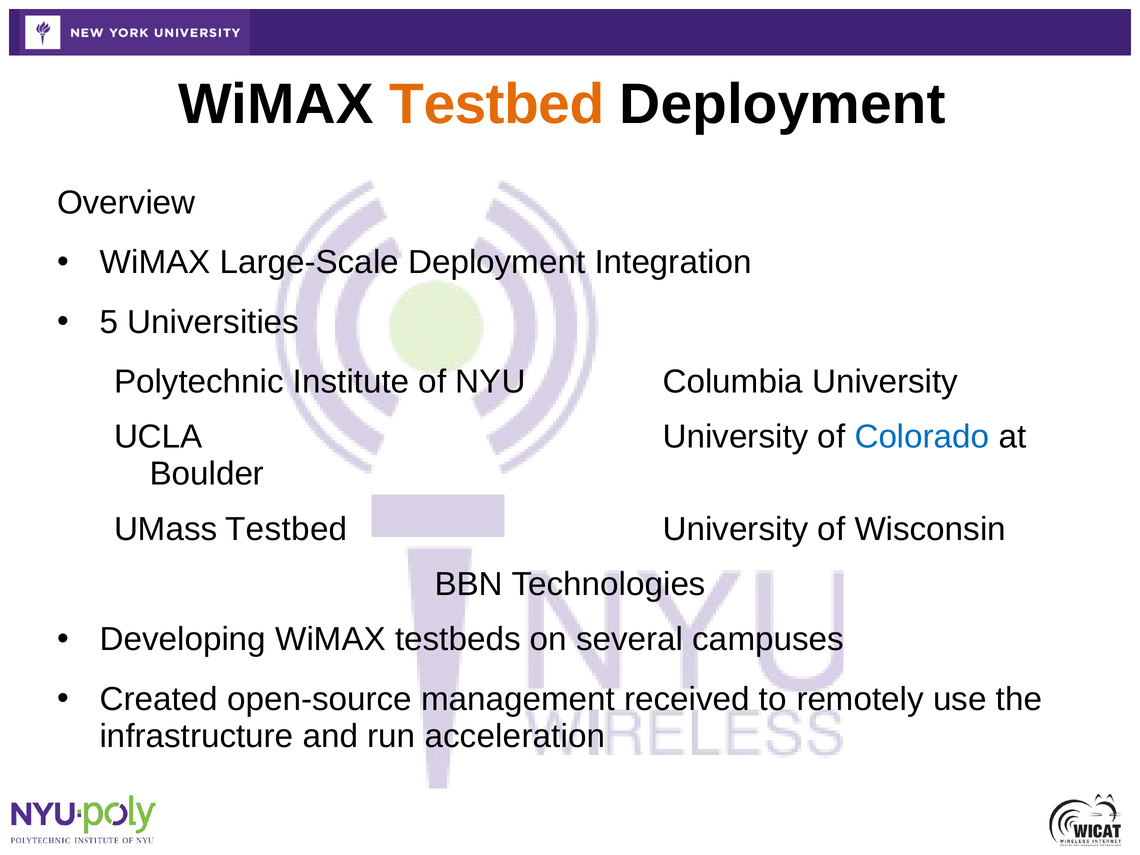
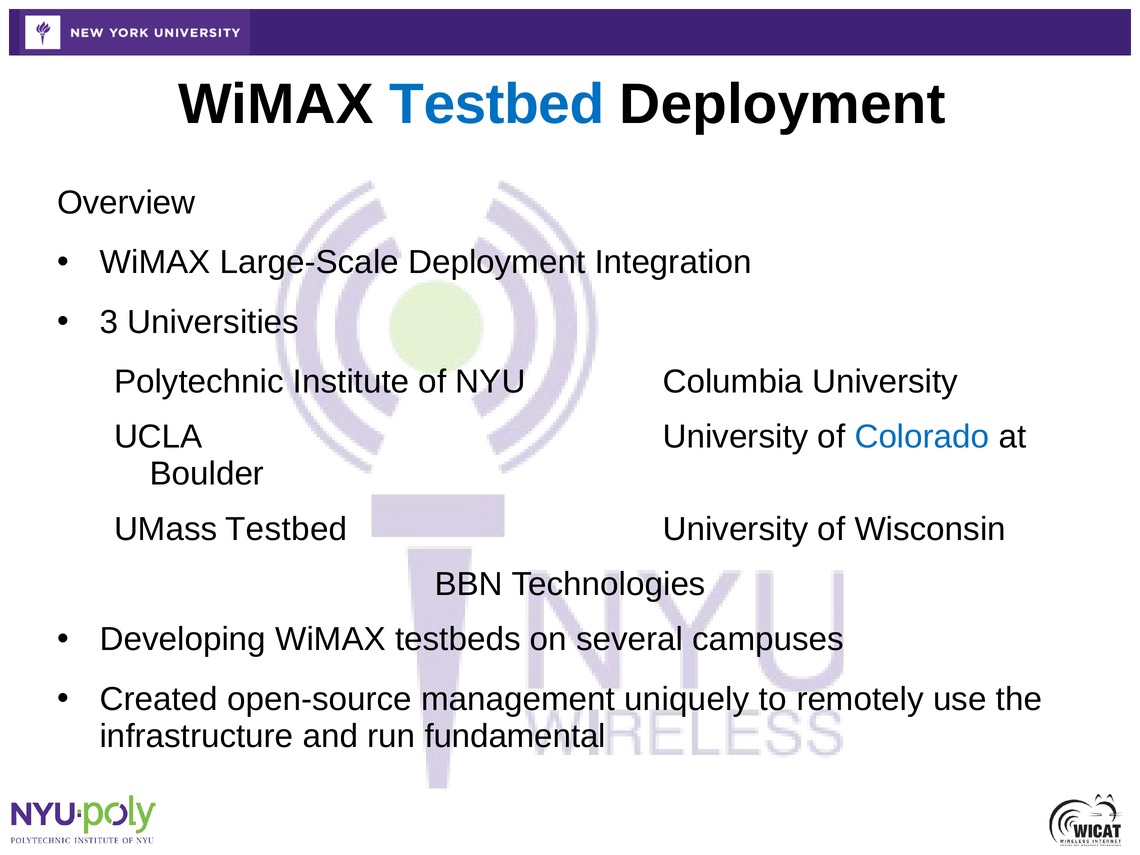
Testbed colour: orange -> blue (497, 104)
5: 5 -> 3 (109, 322)
received: received -> uniquely (687, 699)
acceleration: acceleration -> fundamental (515, 736)
